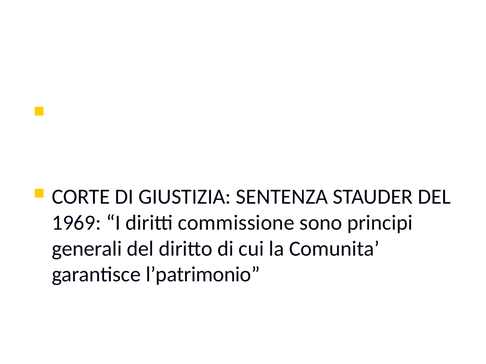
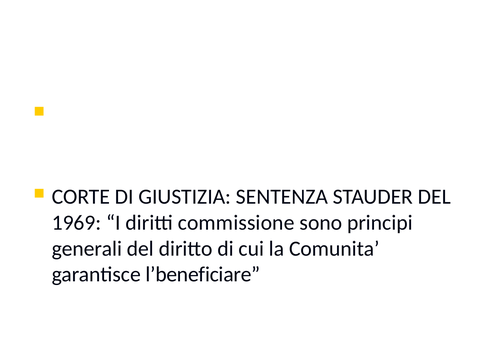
l’patrimonio: l’patrimonio -> l’beneficiare (203, 275)
